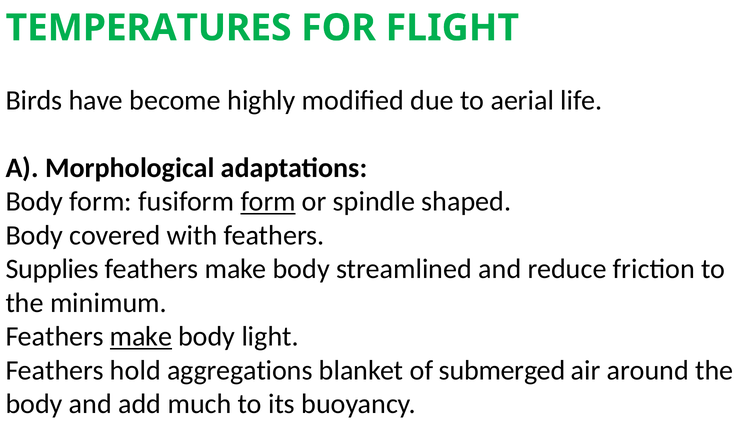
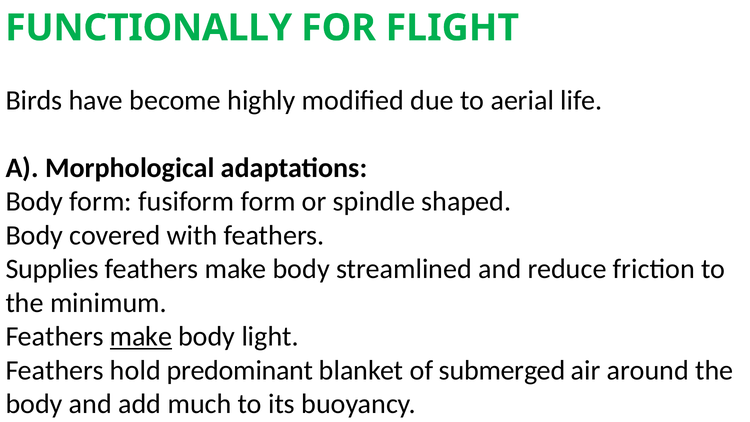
TEMPERATURES: TEMPERATURES -> FUNCTIONALLY (149, 28)
form underline: present -> none (268, 202)
aggregations: aggregations -> predominant (240, 370)
